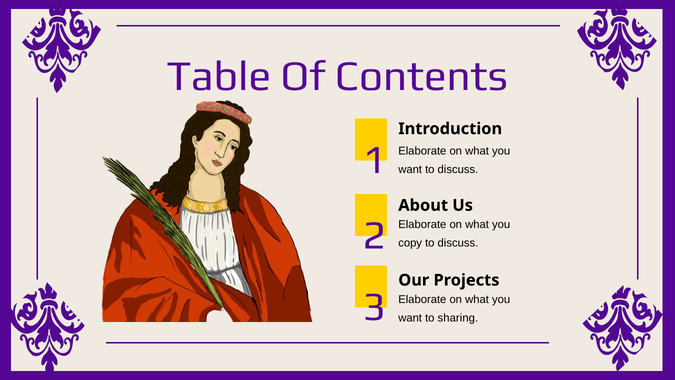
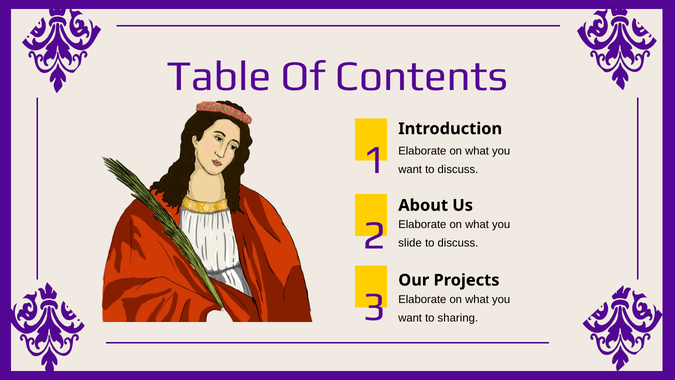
copy: copy -> slide (410, 243)
